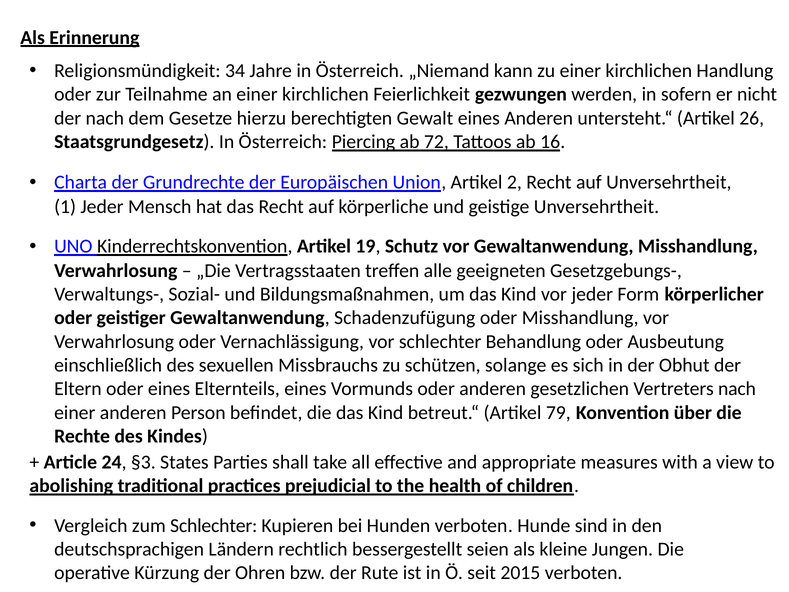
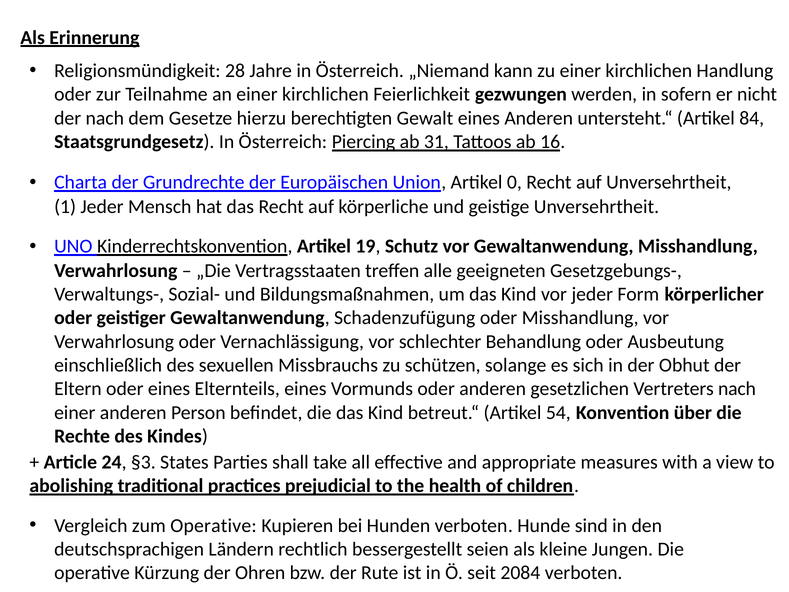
34: 34 -> 28 (235, 71)
26: 26 -> 84 (752, 118)
72: 72 -> 31 (436, 142)
2: 2 -> 0 (514, 182)
79: 79 -> 54 (558, 412)
zum Schlechter: Schlechter -> Operative (213, 525)
2015: 2015 -> 2084 (520, 573)
